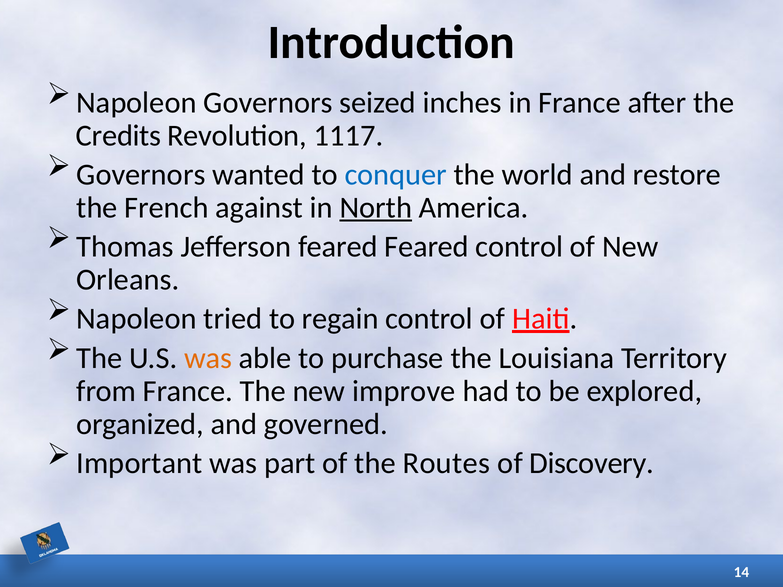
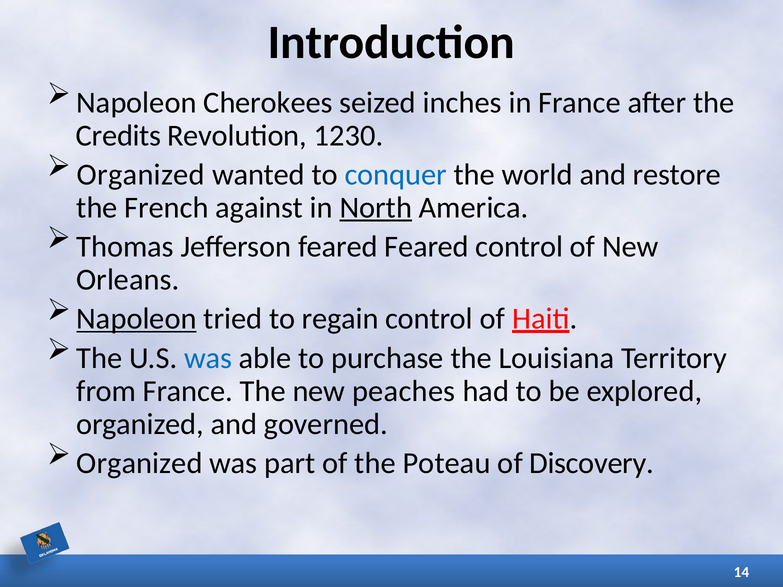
Napoleon Governors: Governors -> Cherokees (268, 103)
1117: 1117 -> 1230 (349, 136)
Governors: Governors -> Organized (141, 175)
Napoleon underline: none -> present (136, 319)
was colour: orange -> blue (208, 358)
improve: improve -> peaches (404, 391)
Important: Important -> Organized (139, 463)
Routes: Routes -> Poteau (447, 463)
